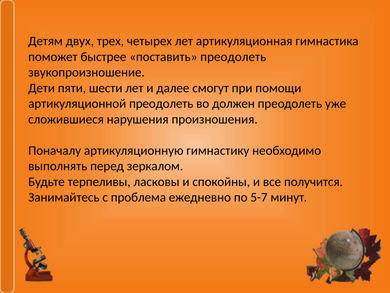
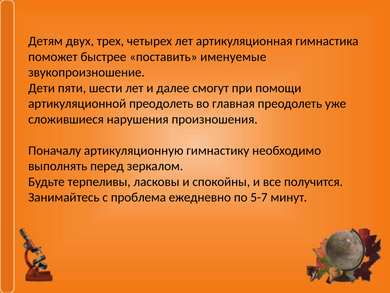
поставить преодолеть: преодолеть -> именуемые (233, 57)
должен: должен -> главная (233, 103)
